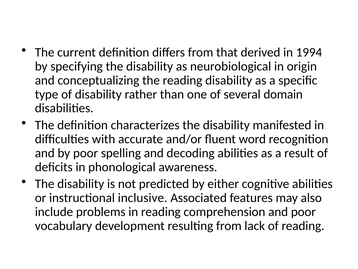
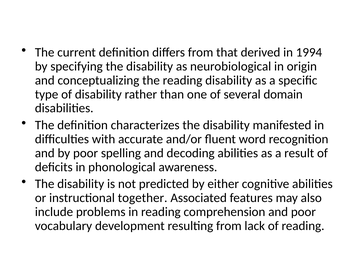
inclusive: inclusive -> together (143, 197)
